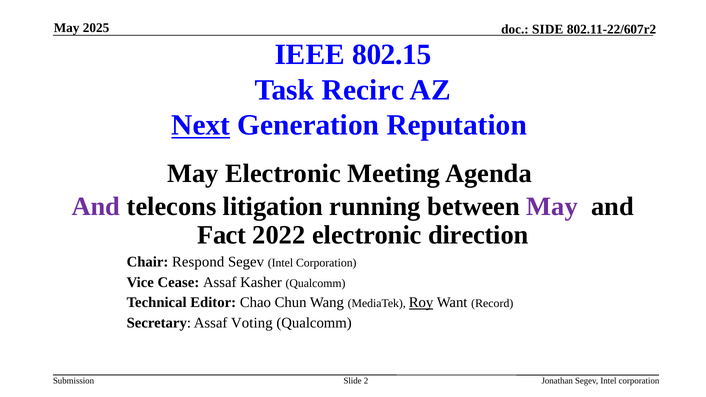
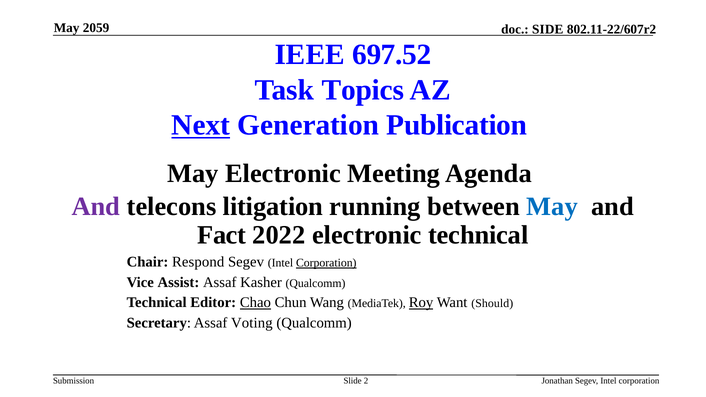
2025: 2025 -> 2059 (96, 28)
802.15: 802.15 -> 697.52 (392, 55)
Recirc: Recirc -> Topics (363, 90)
Reputation: Reputation -> Publication (457, 125)
May colour: purple -> blue (552, 207)
electronic direction: direction -> technical (478, 235)
Corporation underline: none -> present (326, 263)
Cease: Cease -> Assist (178, 282)
Chao underline: none -> present (255, 303)
Record: Record -> Should (492, 304)
